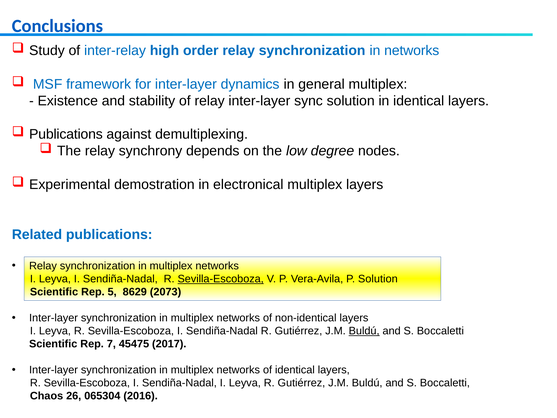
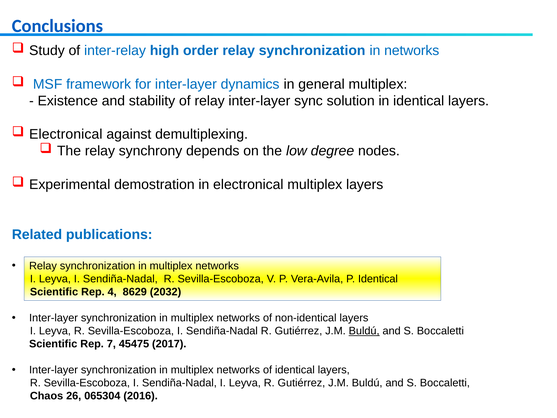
Publications: Publications -> Electronical (66, 134)
Sevilla-Escoboza underline: present -> none (221, 279)
P Solution: Solution -> Identical (378, 279)
5: 5 -> 4 (112, 292)
2073: 2073 -> 2032 (166, 292)
